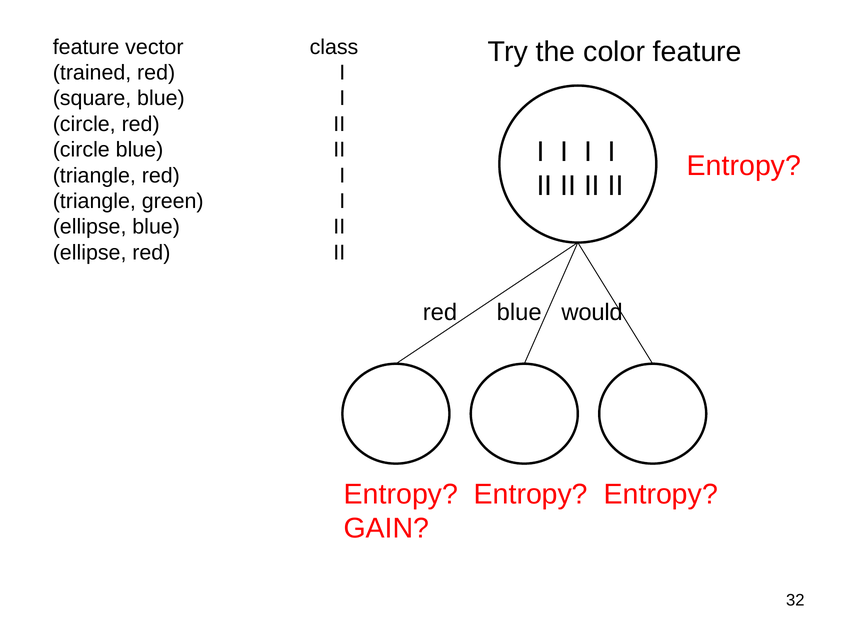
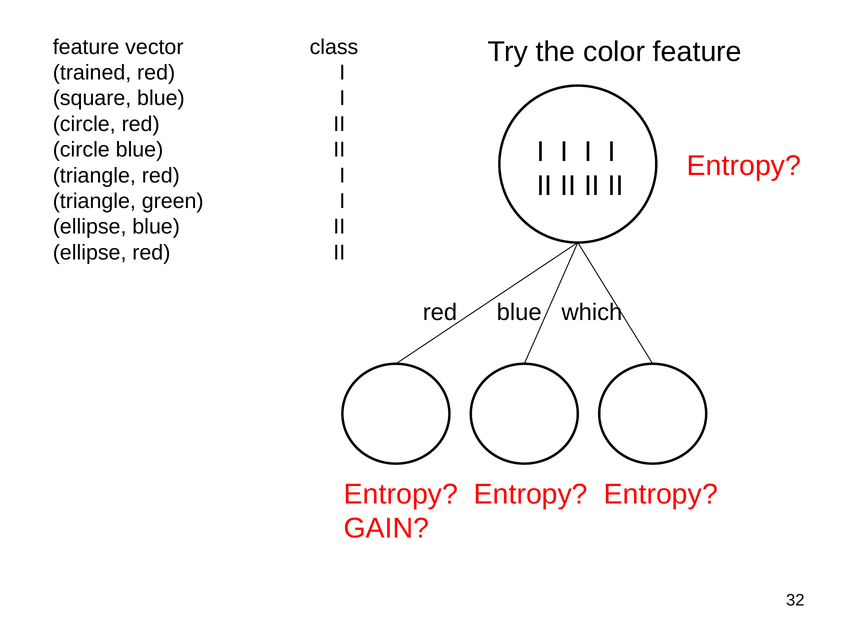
would: would -> which (592, 313)
